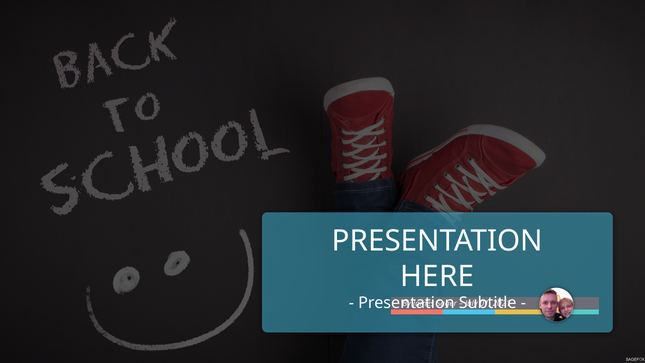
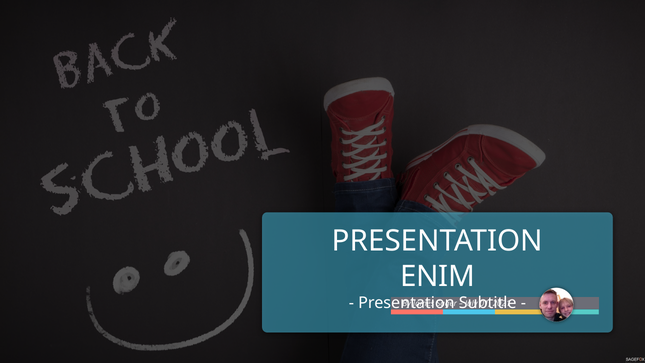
HERE: HERE -> ENIM (438, 277)
